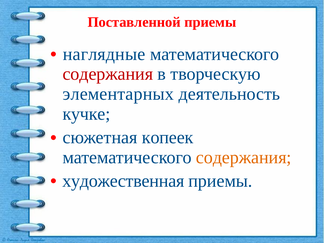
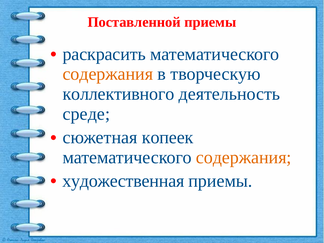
наглядные: наглядные -> раскрасить (104, 54)
содержания colour: red -> orange (108, 74)
элементарных: элементарных -> коллективного (118, 94)
кучке: кучке -> среде (86, 114)
